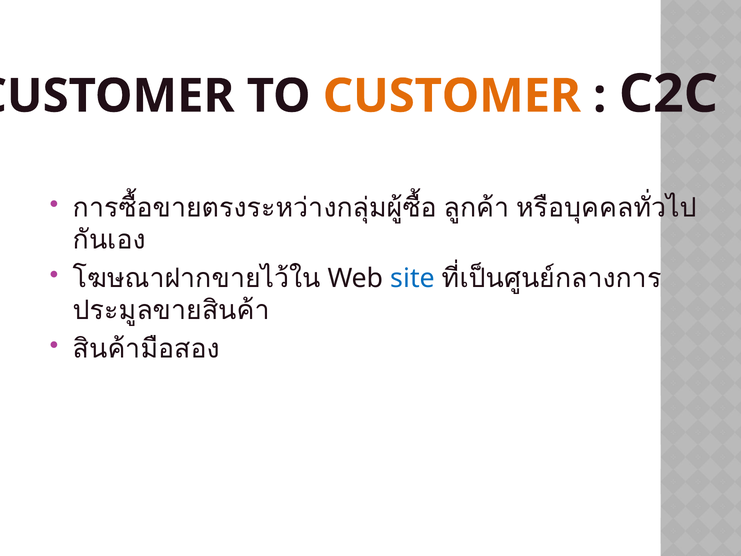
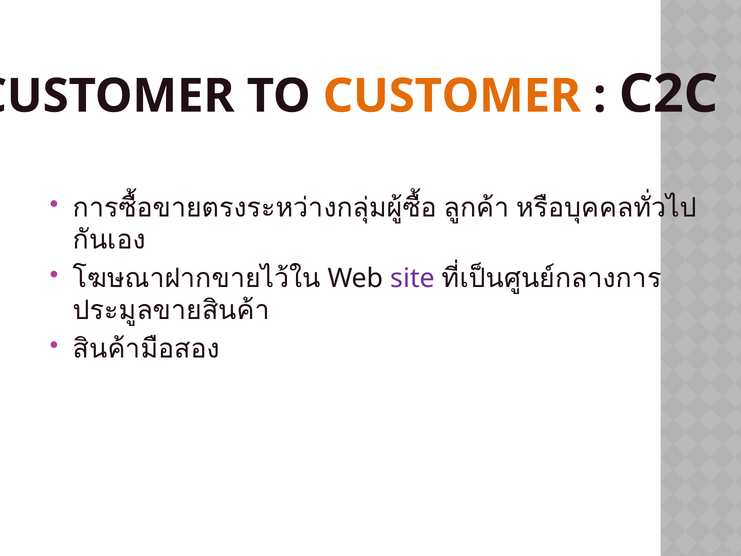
site colour: blue -> purple (413, 278)
